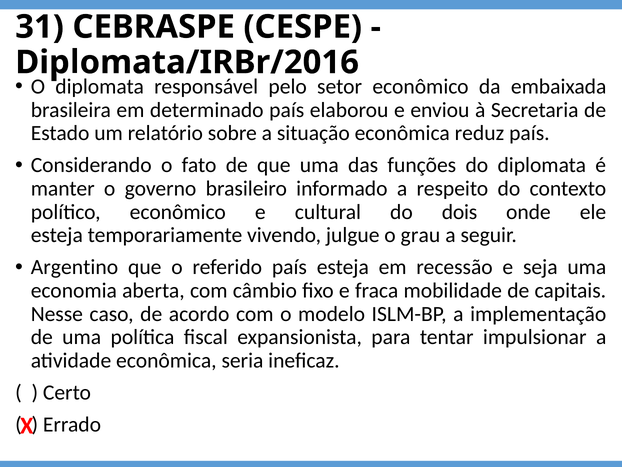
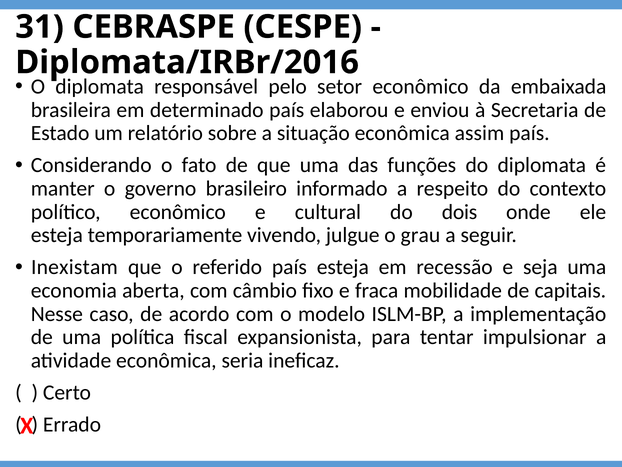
reduz: reduz -> assim (479, 133)
Argentino: Argentino -> Inexistam (74, 267)
